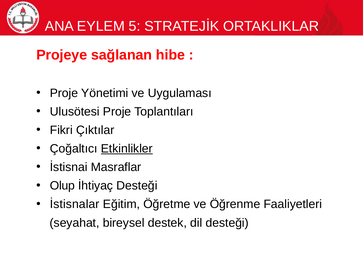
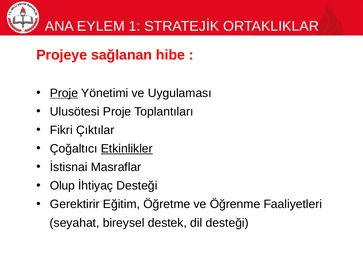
5: 5 -> 1 (135, 26)
Proje underline: none -> present (64, 93)
İstisnalar: İstisnalar -> Gerektirir (75, 204)
